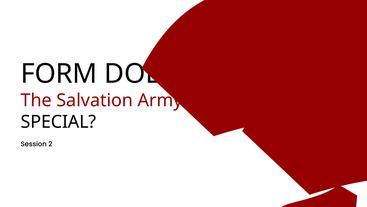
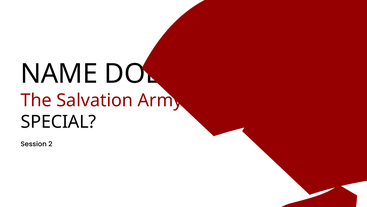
FORM: FORM -> NAME (59, 74)
